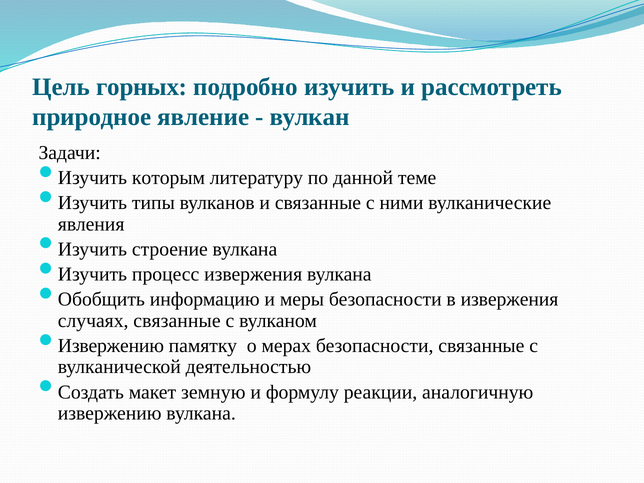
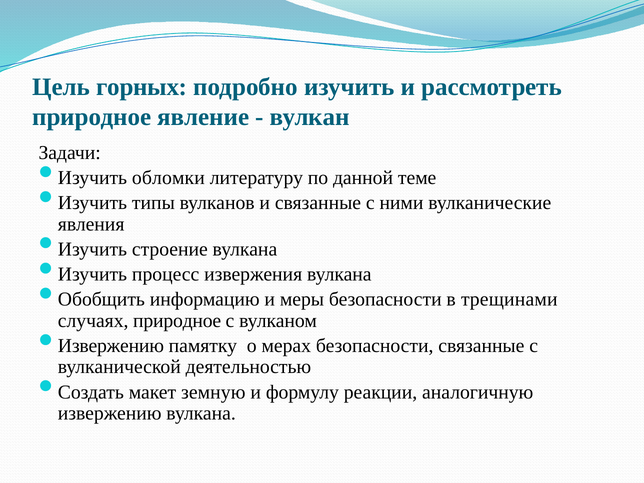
которым: которым -> обломки (168, 178)
в извержения: извержения -> трещинами (509, 299)
случаях связанные: связанные -> природное (177, 321)
